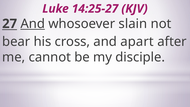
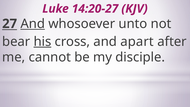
14:25-27: 14:25-27 -> 14:20-27 (95, 9)
slain: slain -> unto (133, 24)
his underline: none -> present (42, 42)
